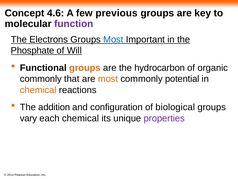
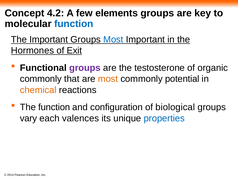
4.6: 4.6 -> 4.2 (56, 13)
previous: previous -> elements (117, 13)
function colour: purple -> blue (74, 24)
The Electrons: Electrons -> Important (49, 39)
Phosphate: Phosphate -> Hormones (32, 50)
Will: Will -> Exit (74, 50)
groups colour: orange -> purple (85, 68)
hydrocarbon: hydrocarbon -> testosterone (160, 68)
The addition: addition -> function (54, 107)
each chemical: chemical -> valences (81, 118)
properties colour: purple -> blue (164, 118)
